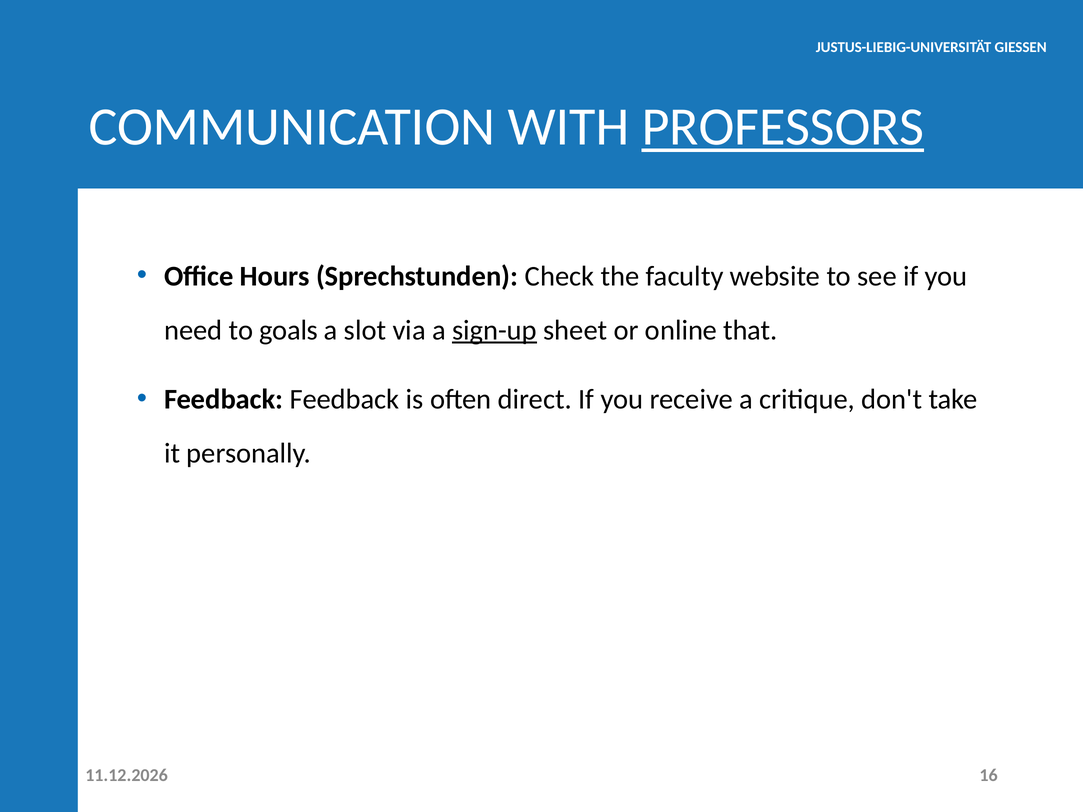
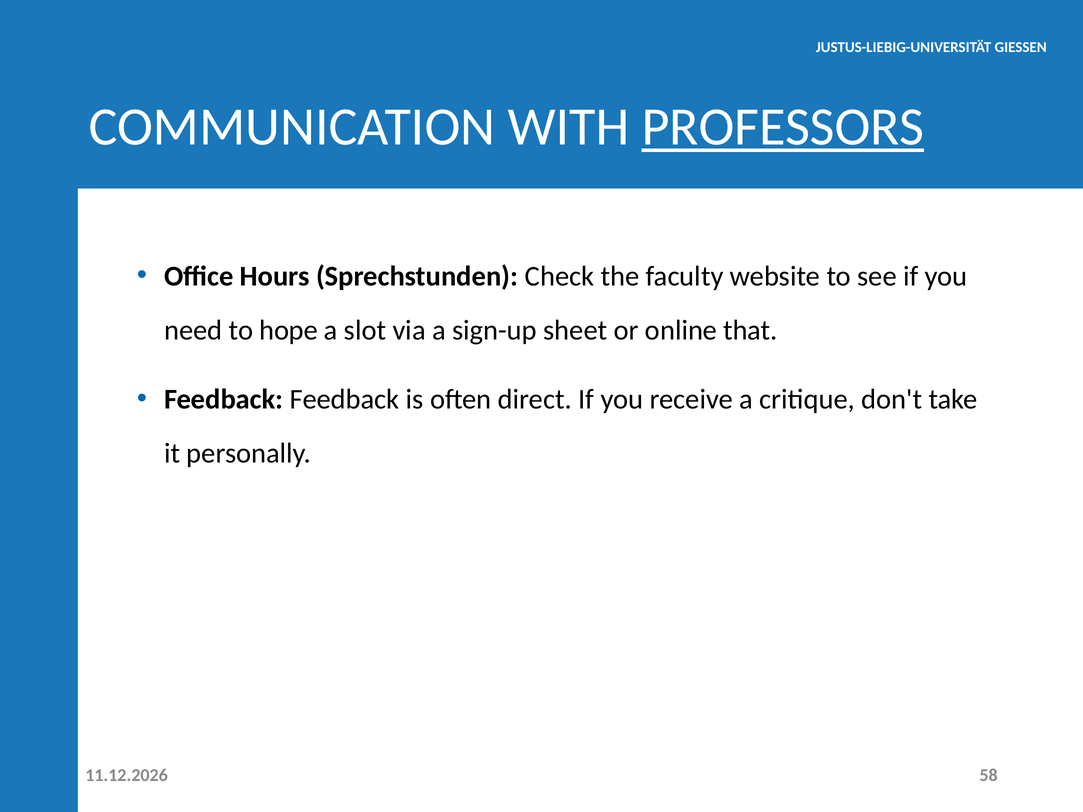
goals: goals -> hope (289, 330)
sign-up underline: present -> none (495, 330)
16: 16 -> 58 (989, 776)
